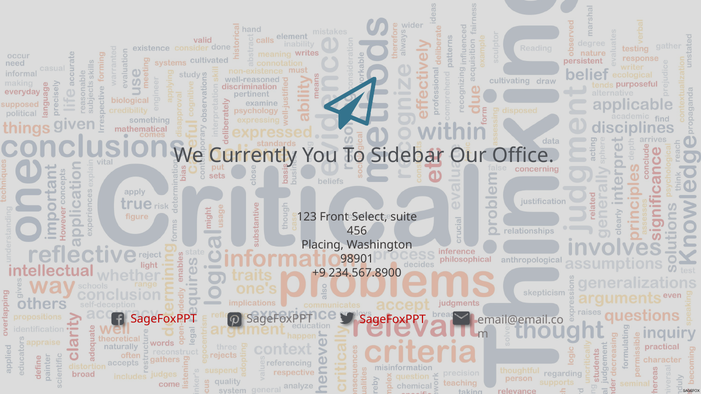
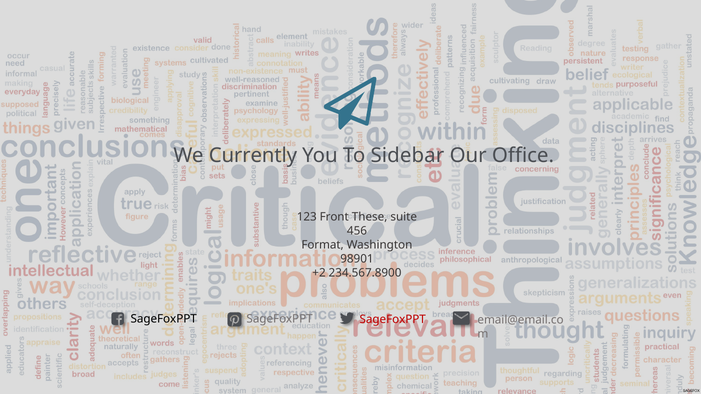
Select: Select -> These (370, 217)
Placing: Placing -> Format (323, 245)
+9: +9 -> +2 (319, 273)
SageFoxPPT colour: red -> black (164, 319)
